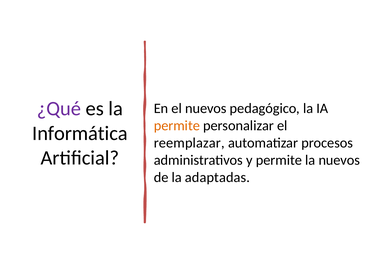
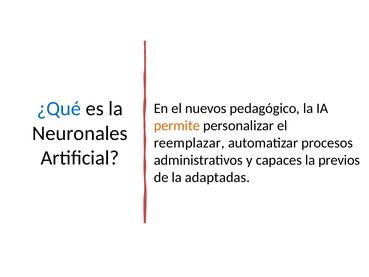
¿Qué colour: purple -> blue (59, 109)
Informática: Informática -> Neuronales (80, 133)
y permite: permite -> capaces (279, 160)
la nuevos: nuevos -> previos (339, 160)
